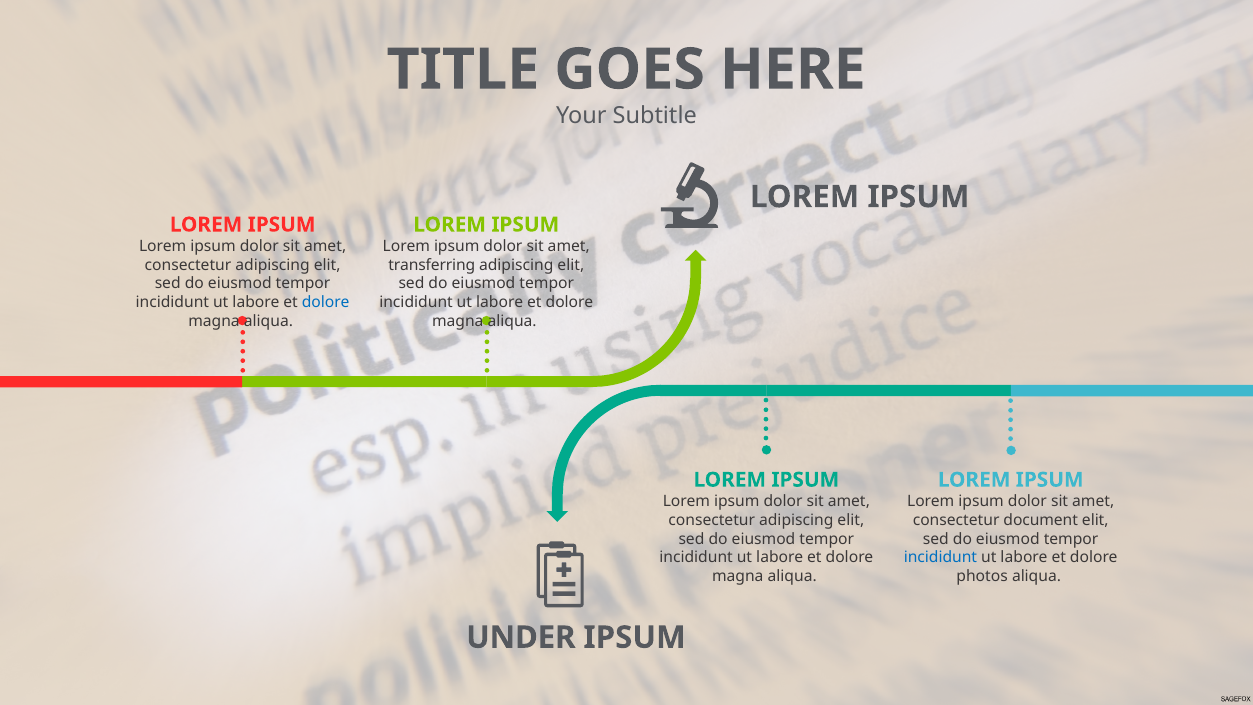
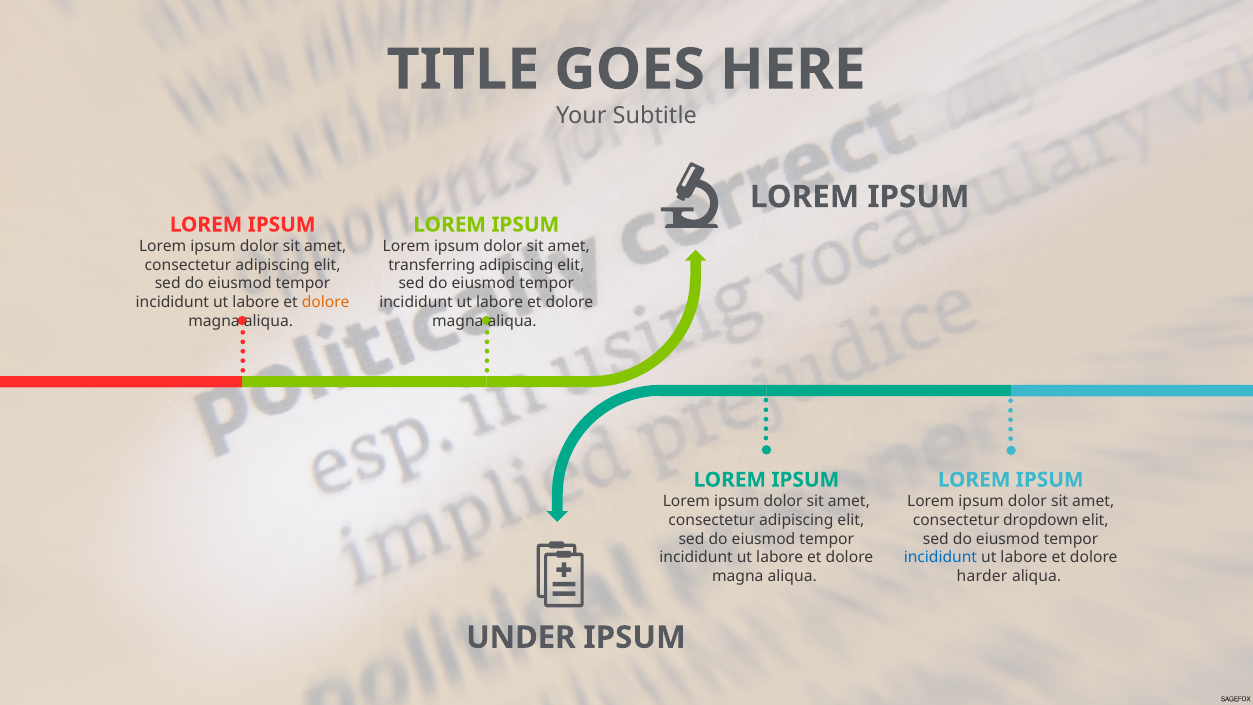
dolore colour: blue -> orange (326, 303)
document: document -> dropdown (1041, 520)
photos: photos -> harder (982, 576)
